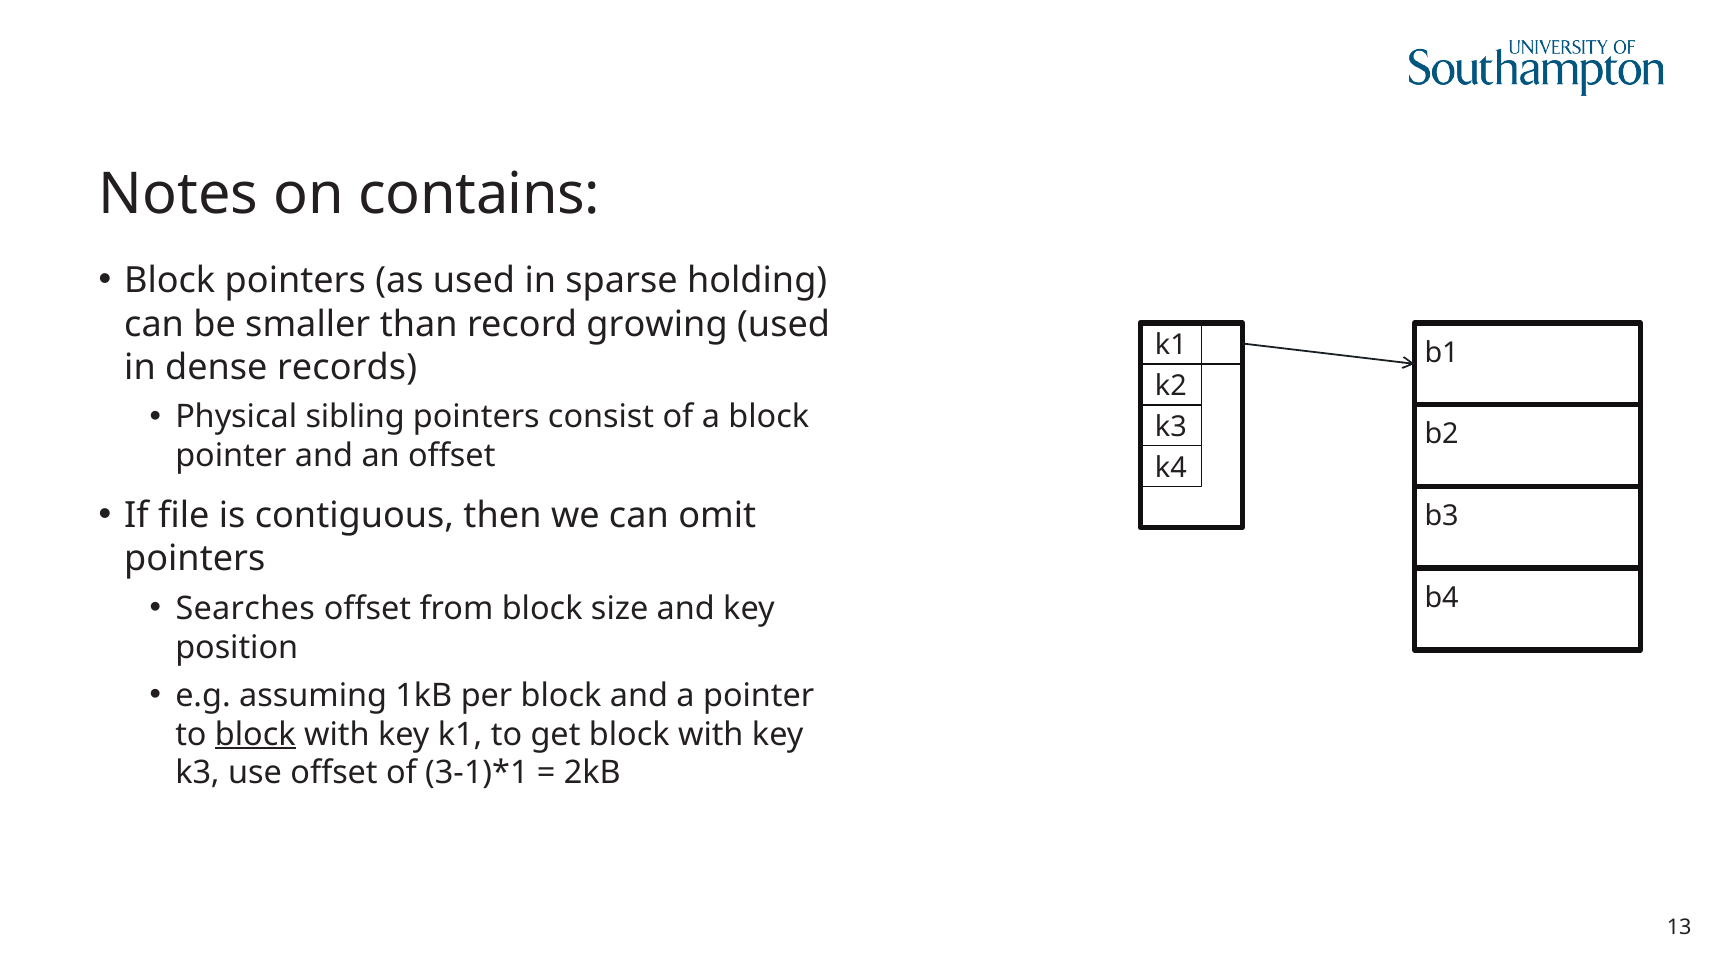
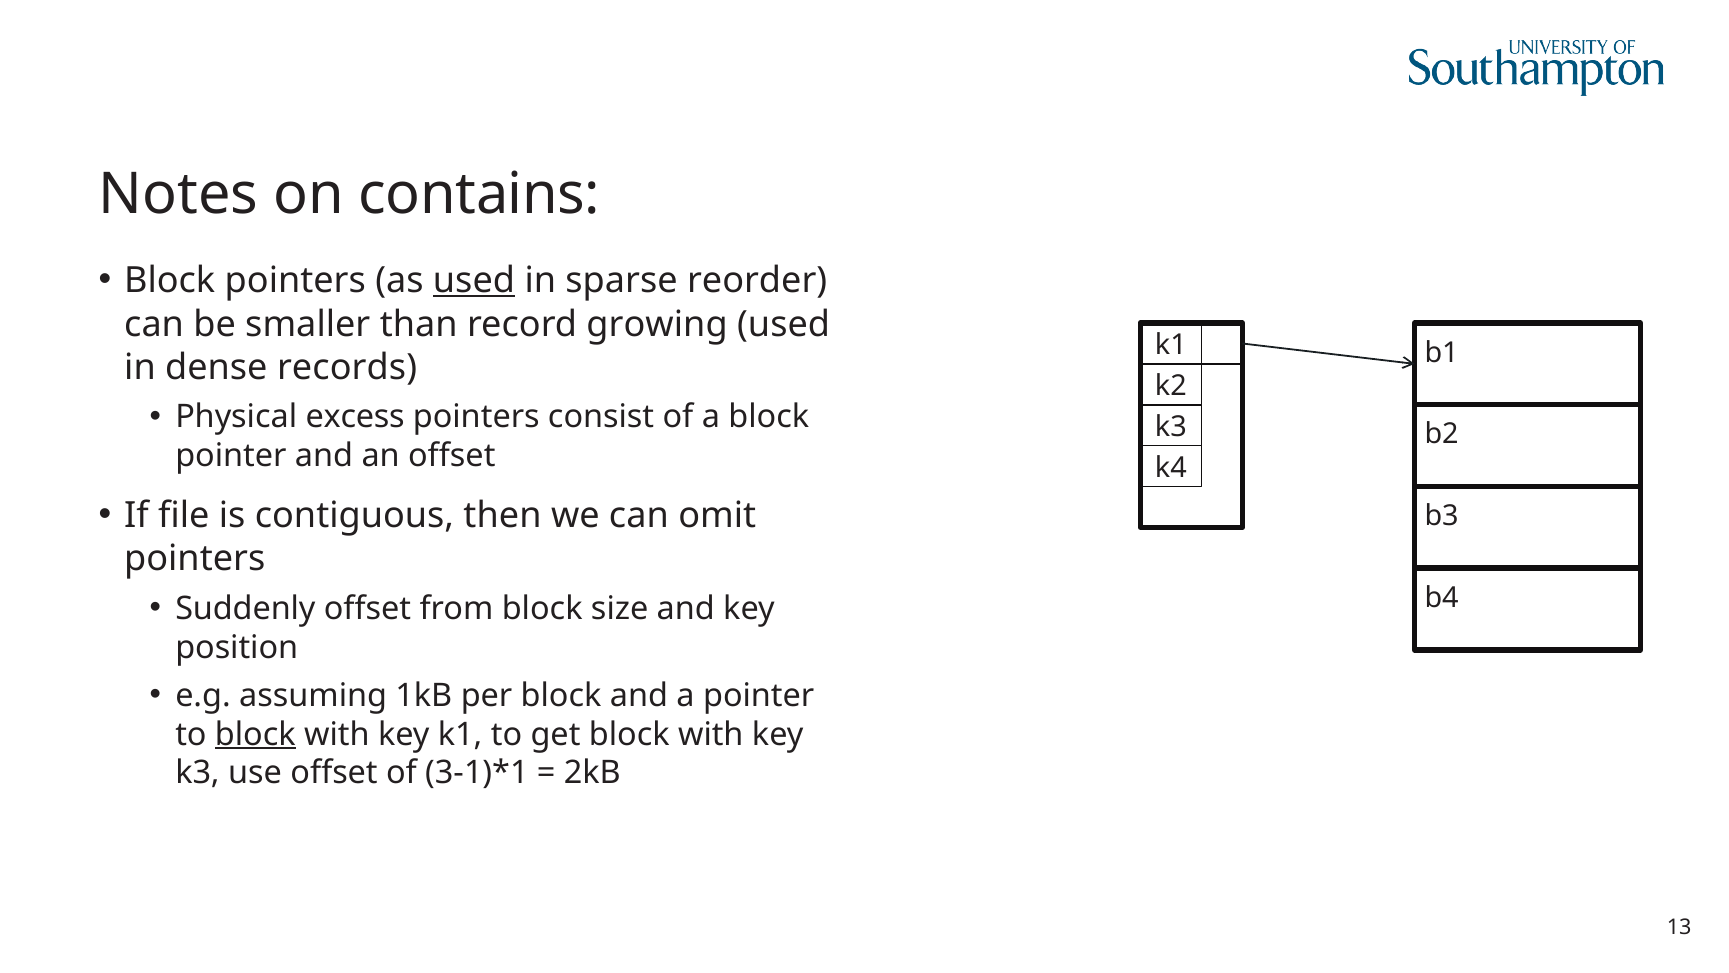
used underline: none -> present (474, 281)
holding: holding -> reorder (757, 281)
sibling: sibling -> excess (355, 417)
Searches: Searches -> Suddenly (245, 608)
